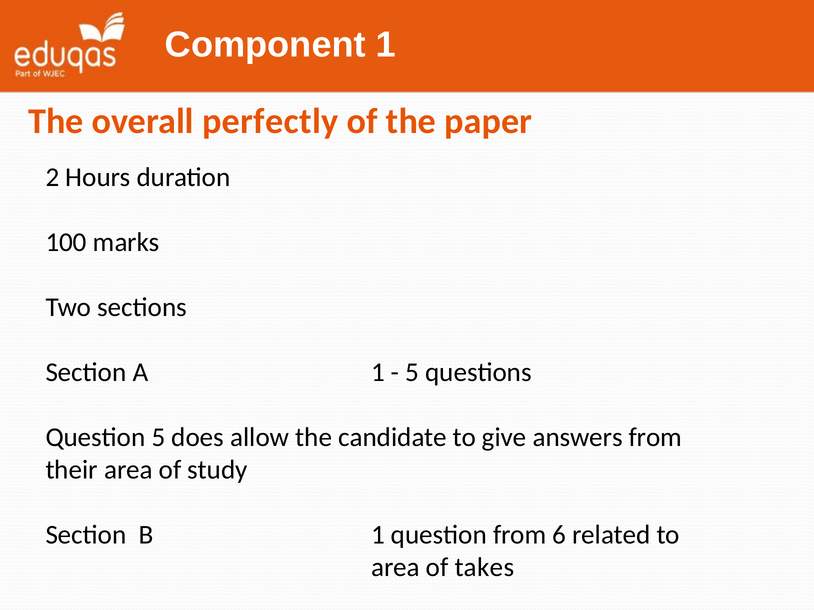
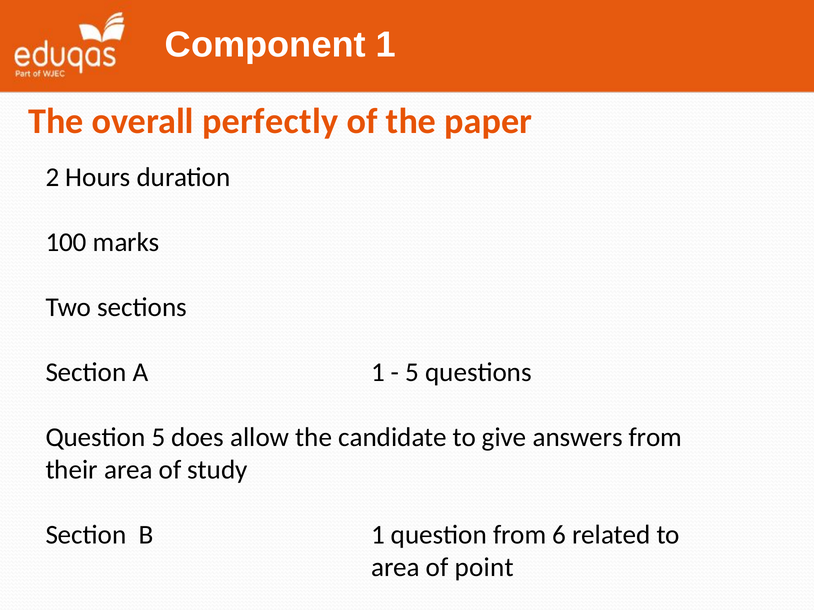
takes: takes -> point (484, 568)
